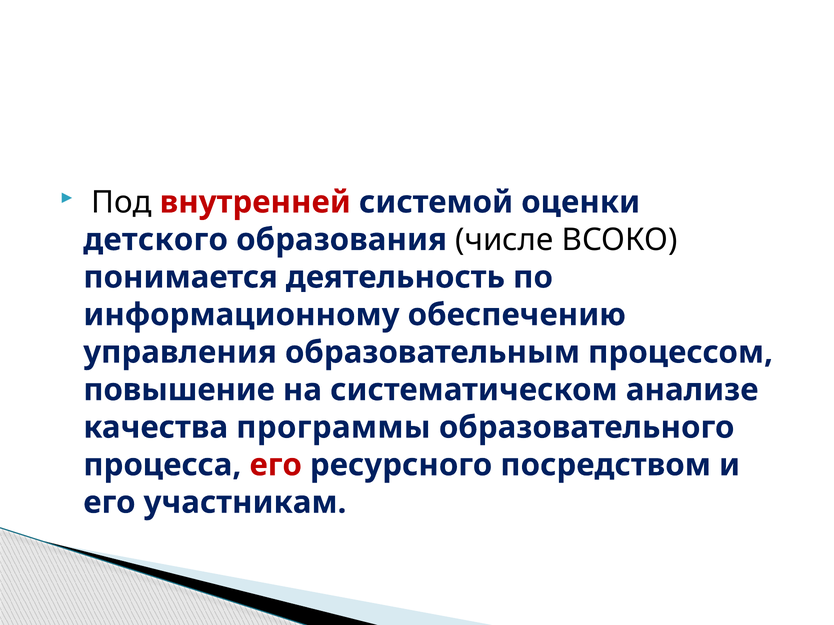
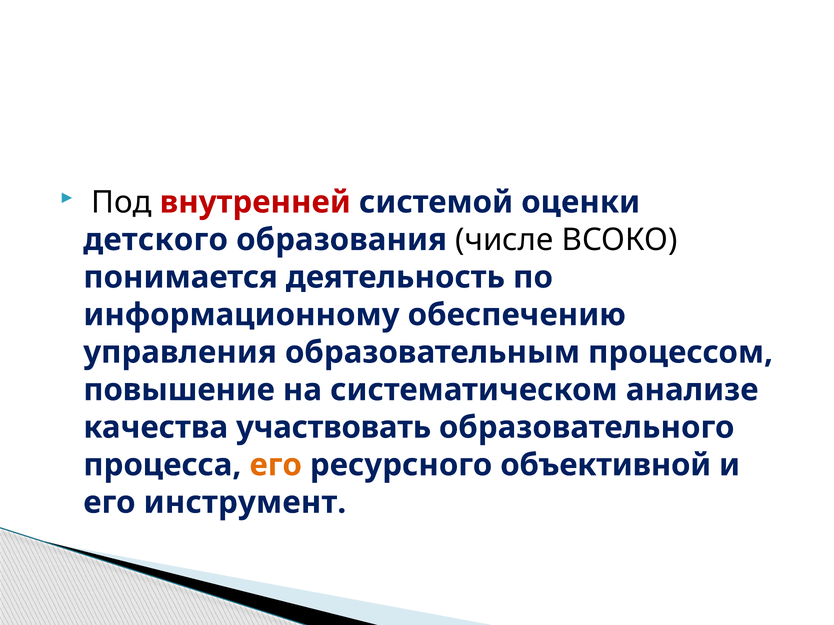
программы: программы -> участвовать (334, 428)
его colour: red -> orange (276, 465)
посредством: посредством -> объективной (606, 465)
участникам: участникам -> инструмент (245, 503)
